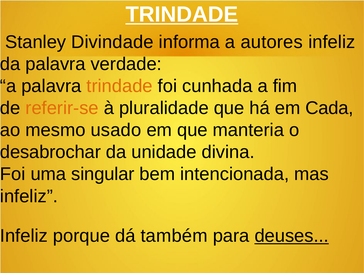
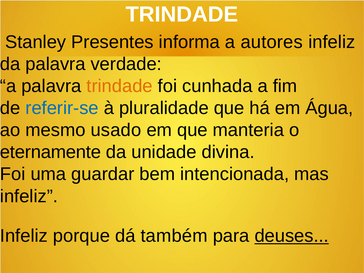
TRINDADE underline: present -> none (182, 15)
Divindade: Divindade -> Presentes (112, 42)
referir-se colour: orange -> blue (62, 108)
Cada: Cada -> Água (329, 108)
desabrochar: desabrochar -> eternamente (50, 152)
singular: singular -> guardar (103, 174)
